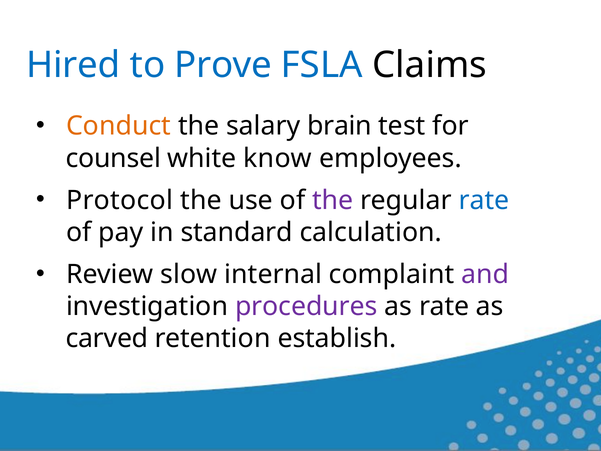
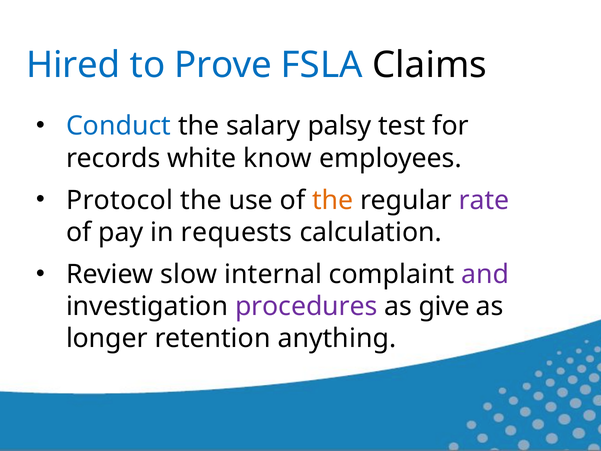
Conduct colour: orange -> blue (119, 126)
brain: brain -> palsy (340, 126)
counsel: counsel -> records (113, 158)
the colour: purple -> orange (333, 200)
rate colour: blue -> purple (484, 200)
standard: standard -> requests (237, 232)
as rate: rate -> give (444, 306)
carved: carved -> longer (107, 338)
establish: establish -> anything (337, 338)
